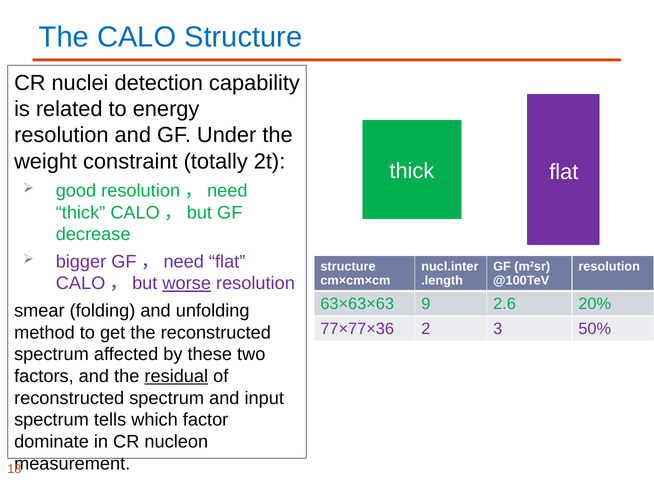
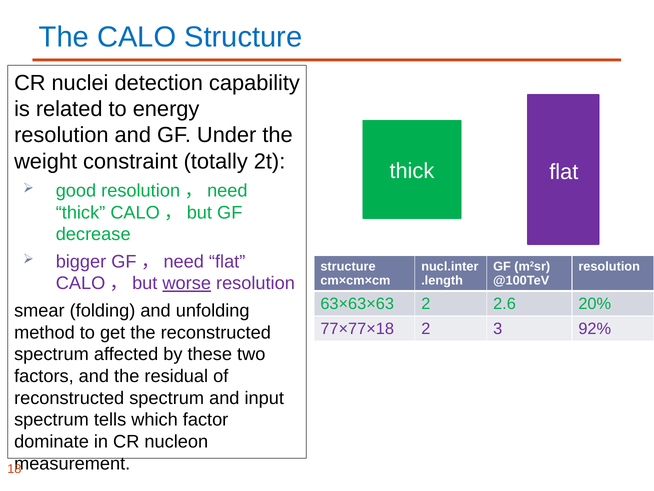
63×63×63 9: 9 -> 2 (426, 303)
77×77×36: 77×77×36 -> 77×77×18 (357, 328)
50%: 50% -> 92% (595, 328)
residual underline: present -> none (176, 376)
